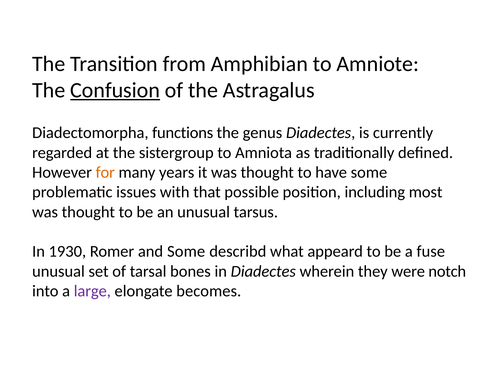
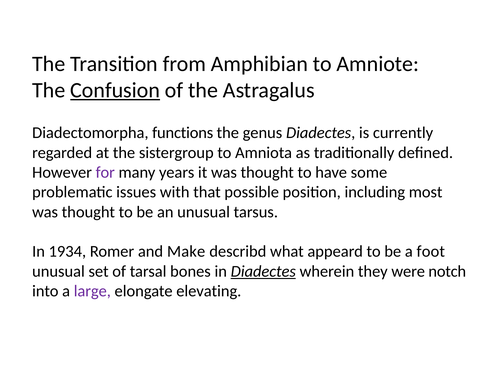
for colour: orange -> purple (105, 172)
1930: 1930 -> 1934 (67, 251)
and Some: Some -> Make (186, 251)
fuse: fuse -> foot (431, 251)
Diadectes underline: none -> present (263, 271)
becomes: becomes -> elevating (209, 291)
